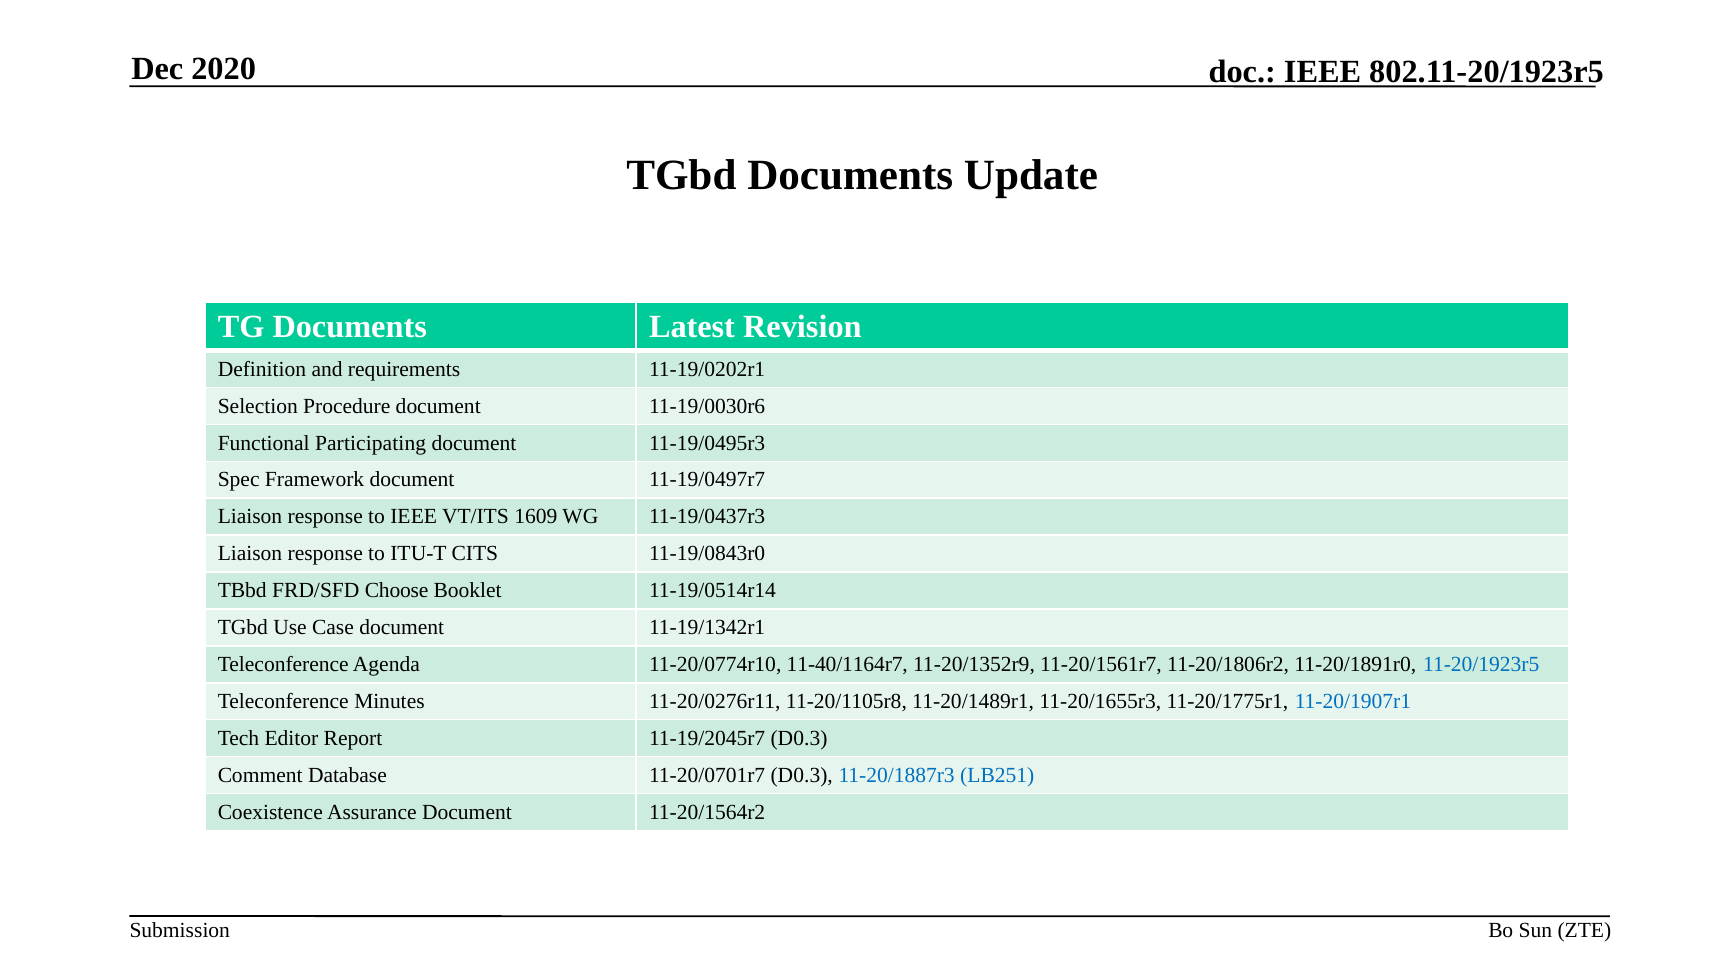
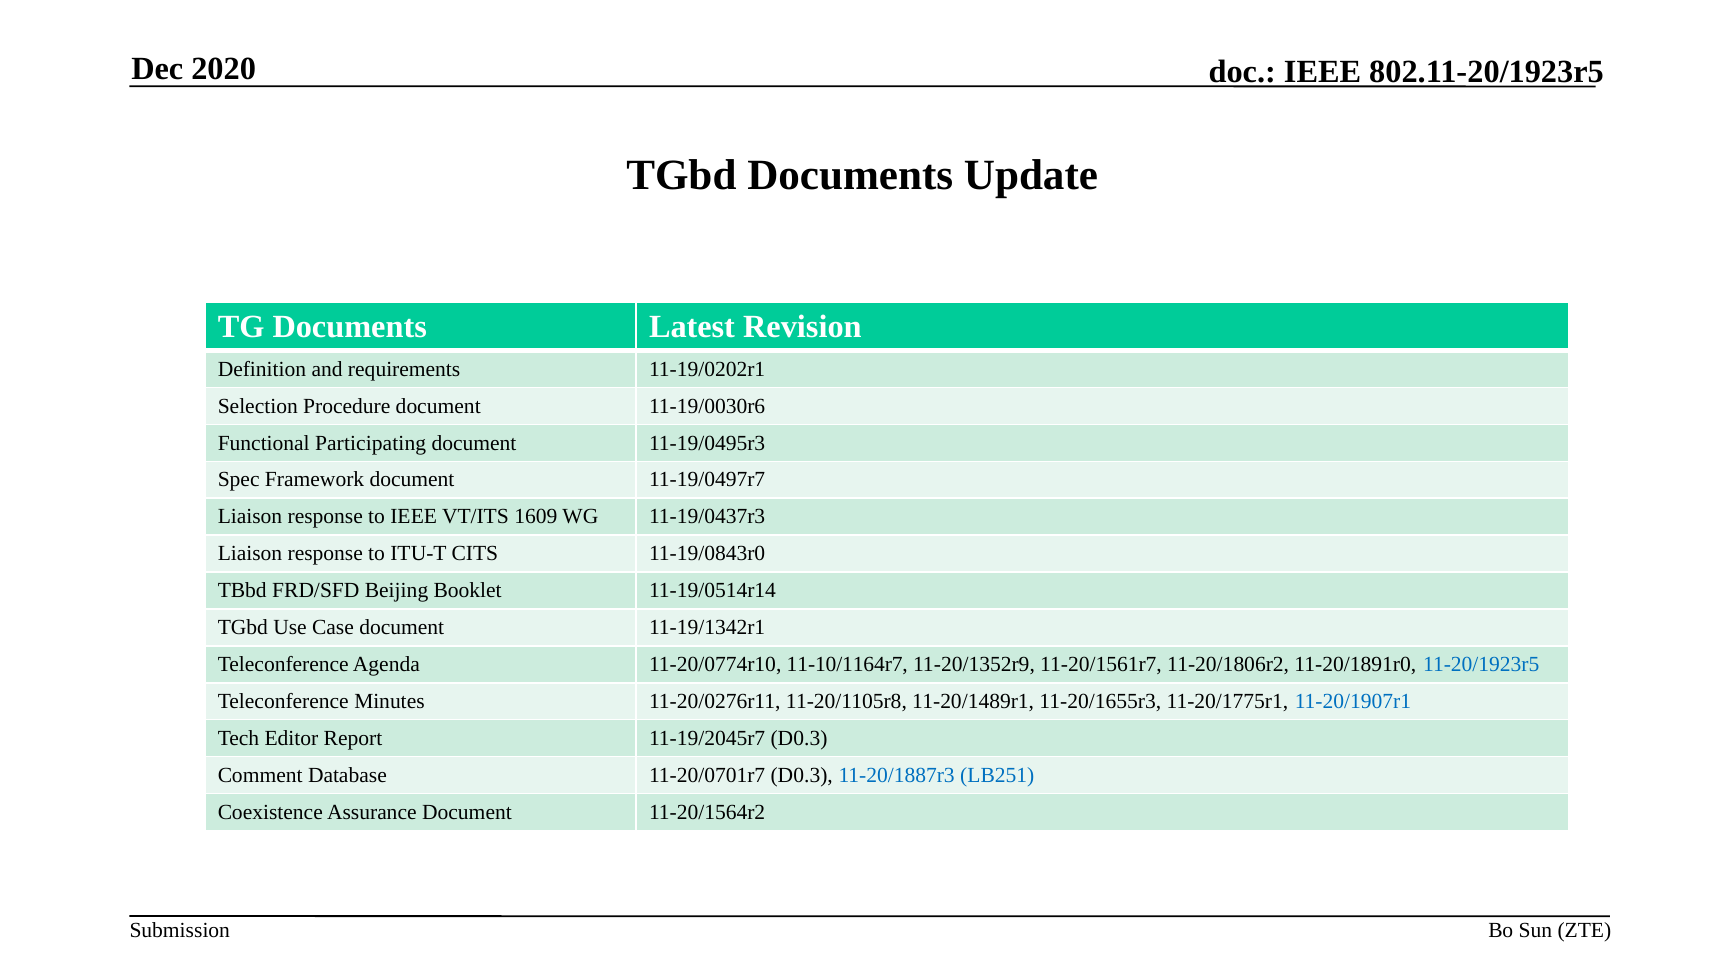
Choose: Choose -> Beijing (397, 591)
11-40/1164r7: 11-40/1164r7 -> 11-10/1164r7 (847, 665)
